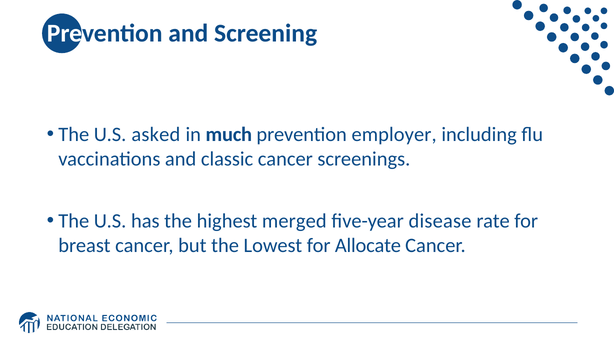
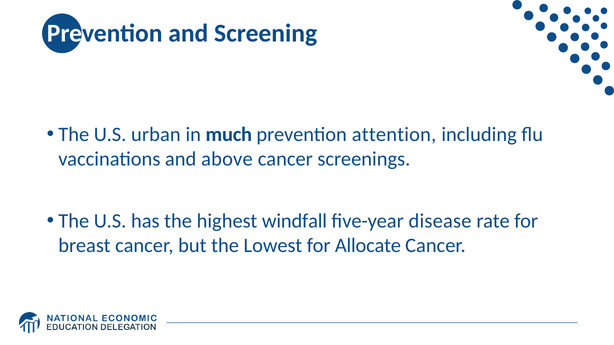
asked: asked -> urban (156, 135)
employer: employer -> attention (394, 135)
classic: classic -> above (227, 159)
merged: merged -> windfall (294, 221)
